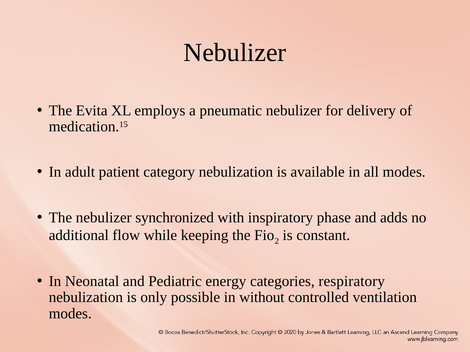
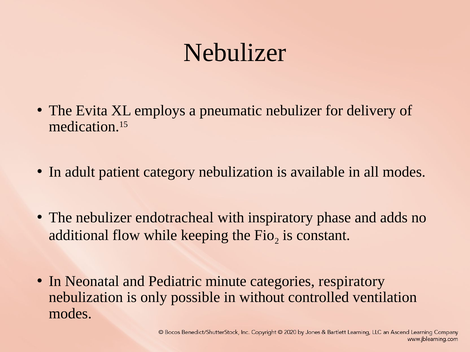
synchronized: synchronized -> endotracheal (175, 218)
energy: energy -> minute (226, 281)
